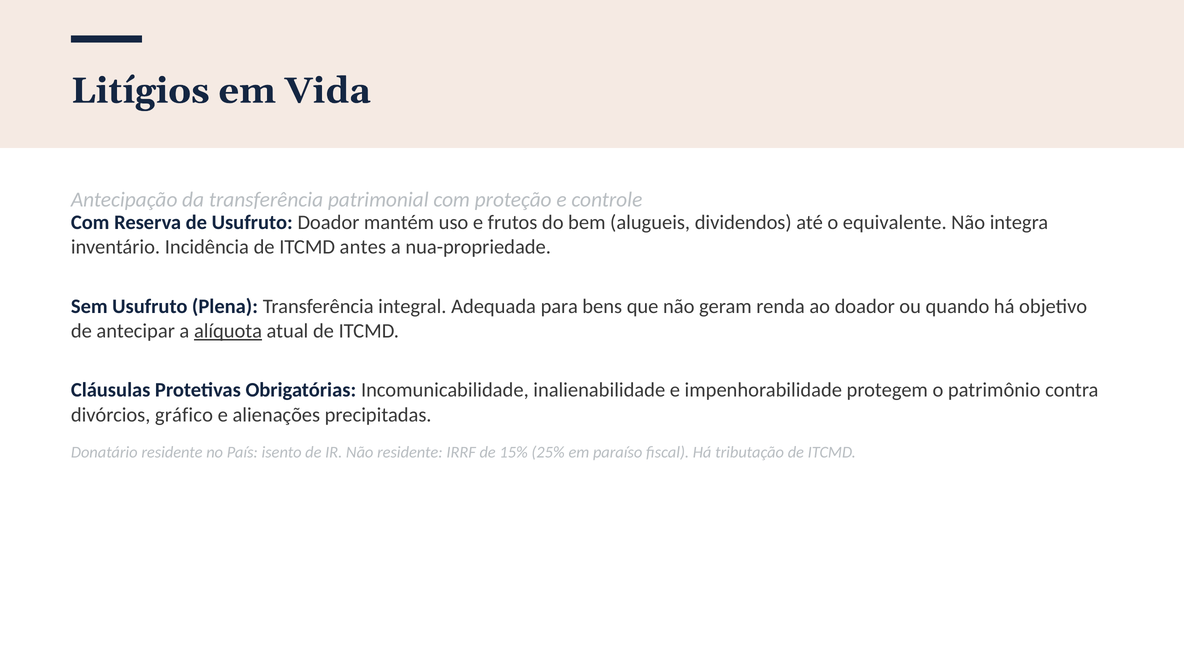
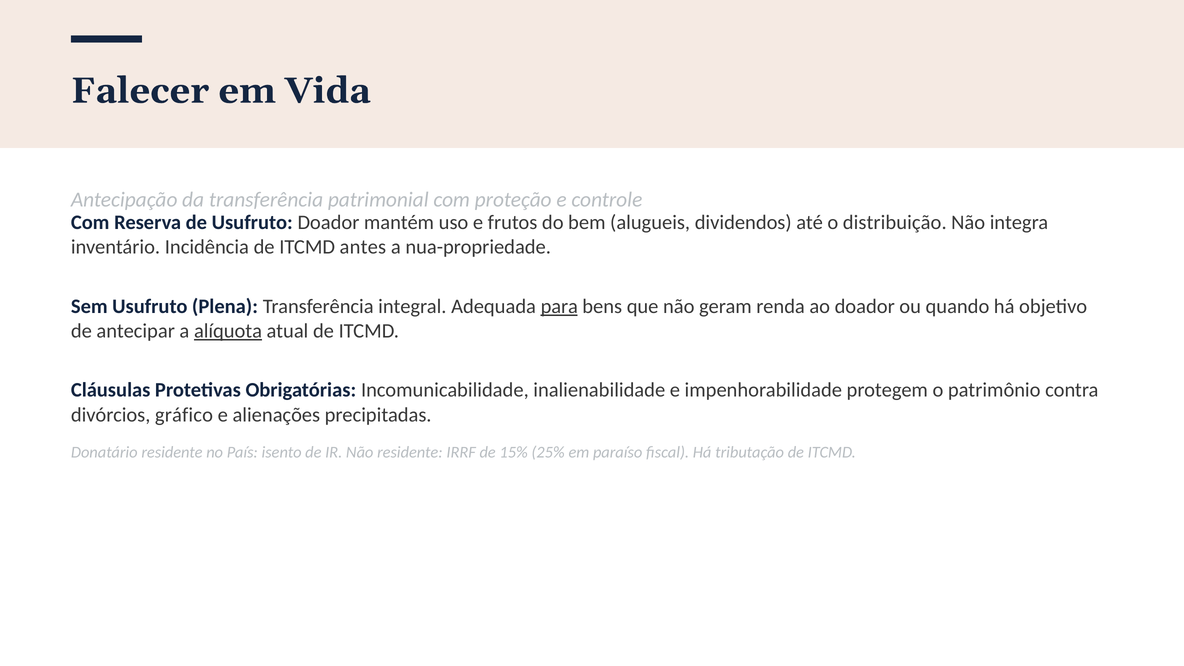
Litígios: Litígios -> Falecer (140, 91)
equivalente: equivalente -> distribuição (895, 223)
para underline: none -> present (559, 306)
